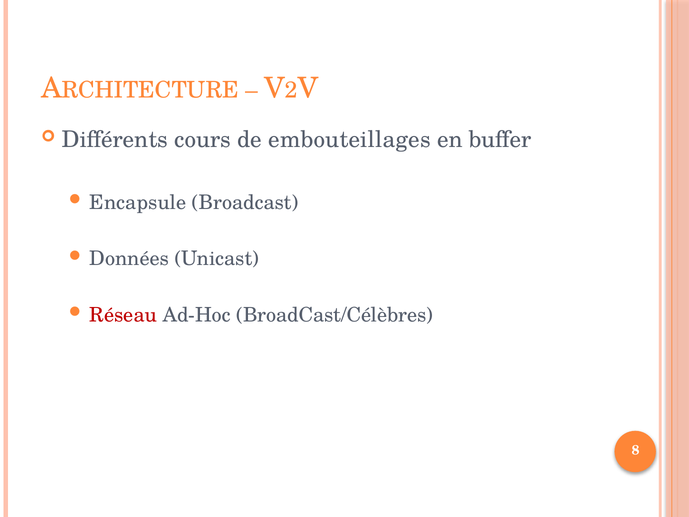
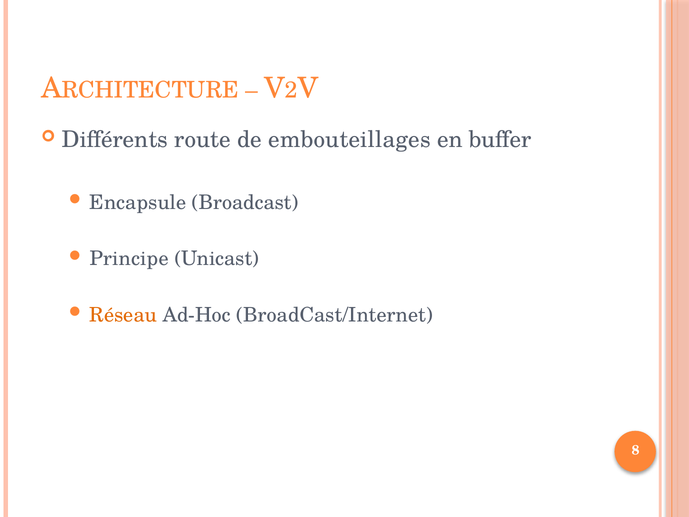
cours: cours -> route (203, 139)
Données: Données -> Principe (129, 259)
Réseau colour: red -> orange (123, 315)
BroadCast/Célèbres: BroadCast/Célèbres -> BroadCast/Internet (335, 315)
